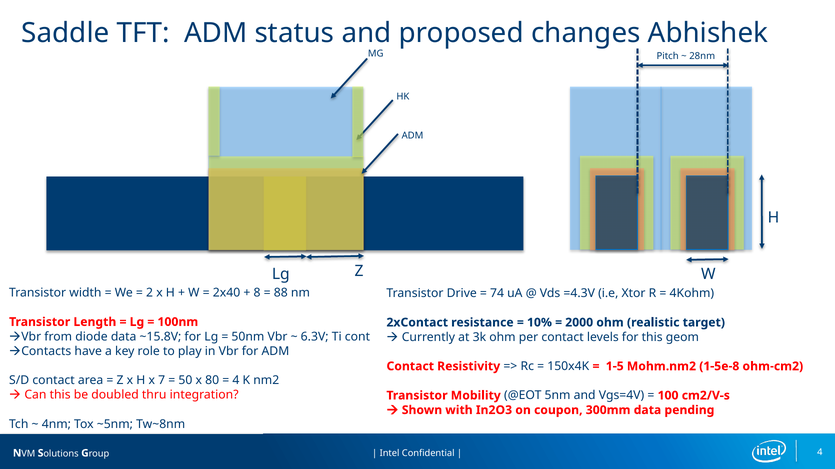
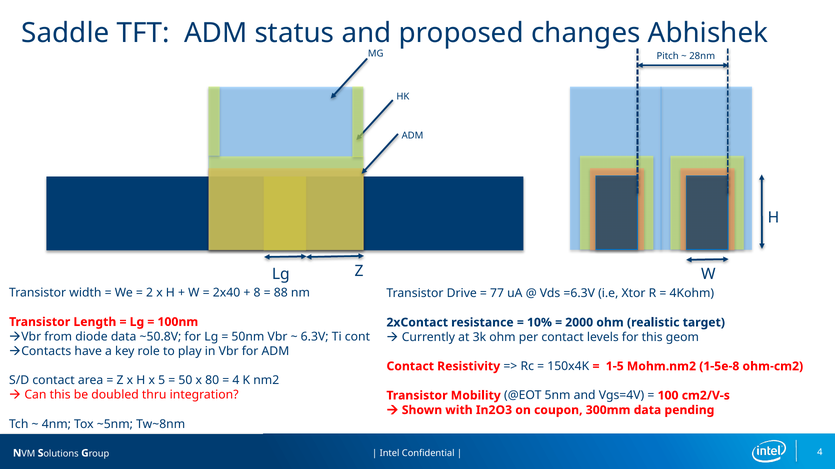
74: 74 -> 77 (497, 294)
=4.3V: =4.3V -> =6.3V (579, 294)
~15.8V: ~15.8V -> ~50.8V (160, 337)
7: 7 -> 5 (162, 381)
